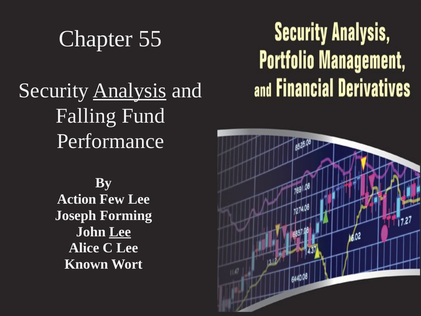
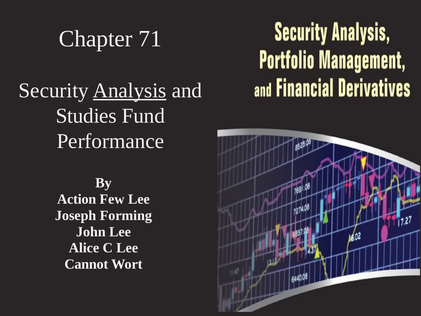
55: 55 -> 71 (150, 39)
Falling: Falling -> Studies (86, 116)
Lee underline: present -> none (120, 232)
Known: Known -> Cannot (86, 264)
